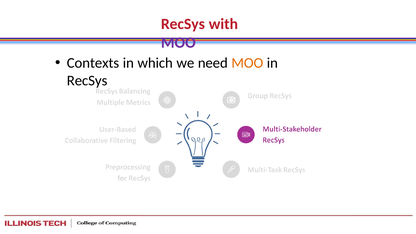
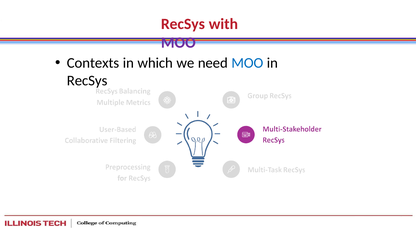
MOO colour: orange -> blue (247, 63)
